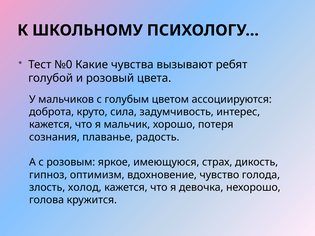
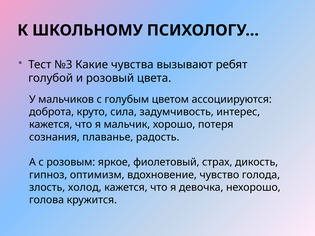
№0: №0 -> №3 (63, 65)
имеющуюся: имеющуюся -> фиолетовый (166, 162)
